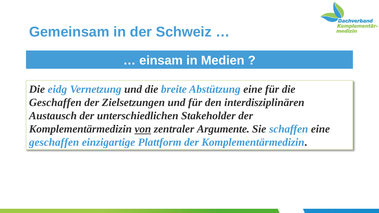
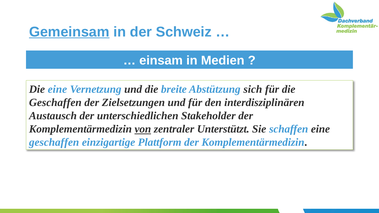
Gemeinsam underline: none -> present (69, 32)
Die eidg: eidg -> eine (57, 89)
Abstützung eine: eine -> sich (253, 89)
Argumente: Argumente -> Unterstützt (223, 129)
